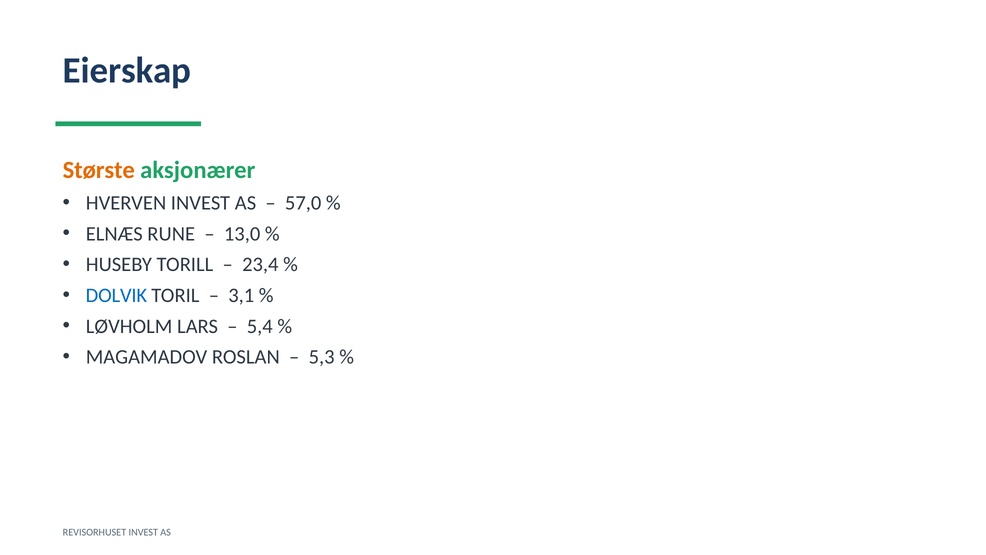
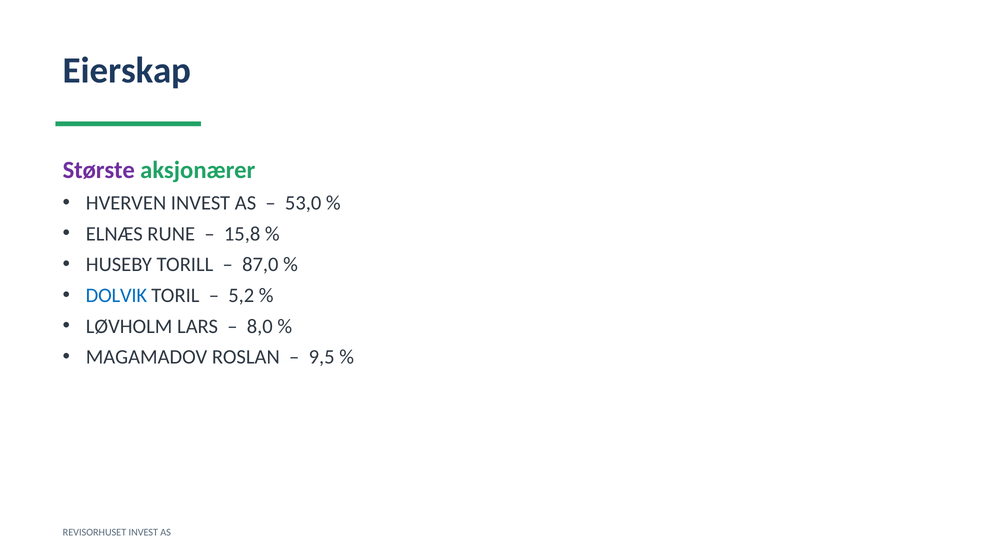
Største colour: orange -> purple (99, 170)
57,0: 57,0 -> 53,0 (303, 203)
13,0: 13,0 -> 15,8 (242, 234)
23,4: 23,4 -> 87,0 (260, 264)
3,1: 3,1 -> 5,2 (241, 295)
5,4: 5,4 -> 8,0 (260, 326)
5,3: 5,3 -> 9,5 (322, 357)
